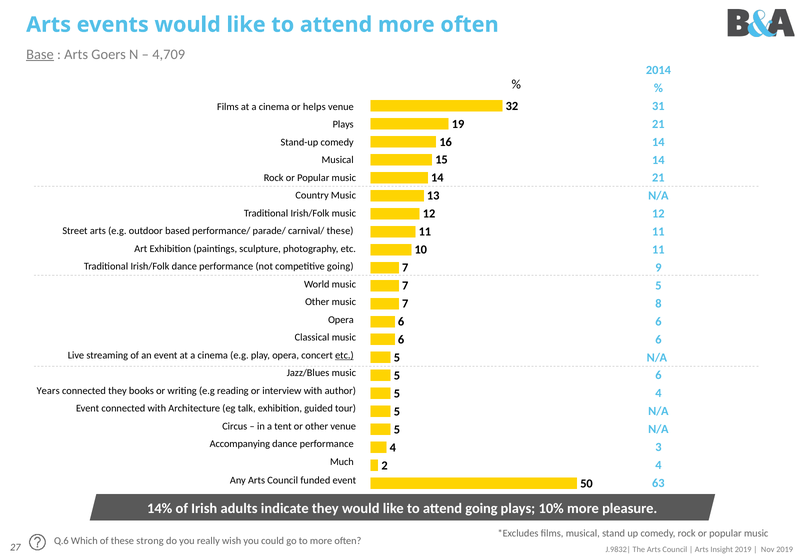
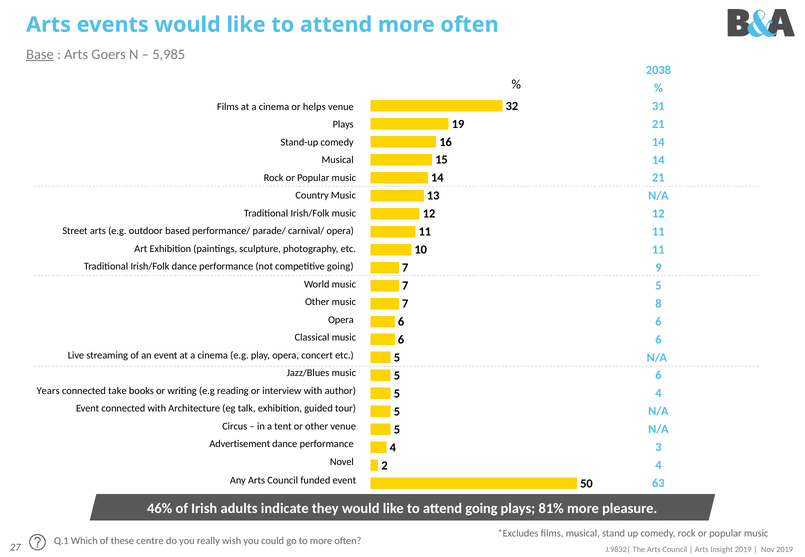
4,709: 4,709 -> 5,985 (169, 54)
2014: 2014 -> 2038 (658, 70)
carnival/ these: these -> opera (340, 231)
etc underline: present -> none (344, 355)
connected they: they -> take (117, 391)
Accompanying: Accompanying -> Advertisement (240, 444)
Much: Much -> Novel (342, 462)
14%: 14% -> 46% (160, 509)
10%: 10% -> 81% (551, 509)
Q.6: Q.6 -> Q.1 (61, 541)
strong: strong -> centre (150, 541)
